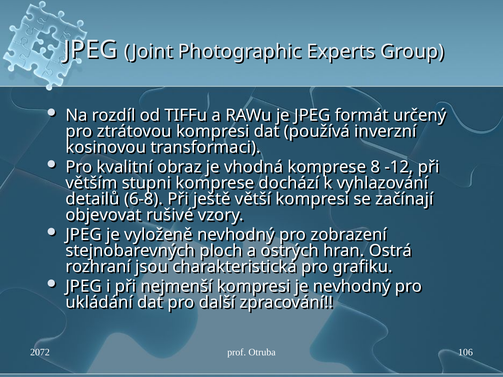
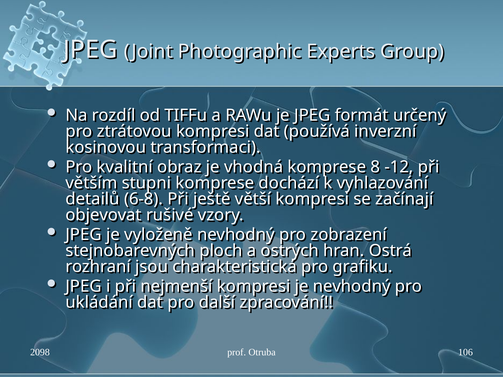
2072: 2072 -> 2098 (40, 353)
